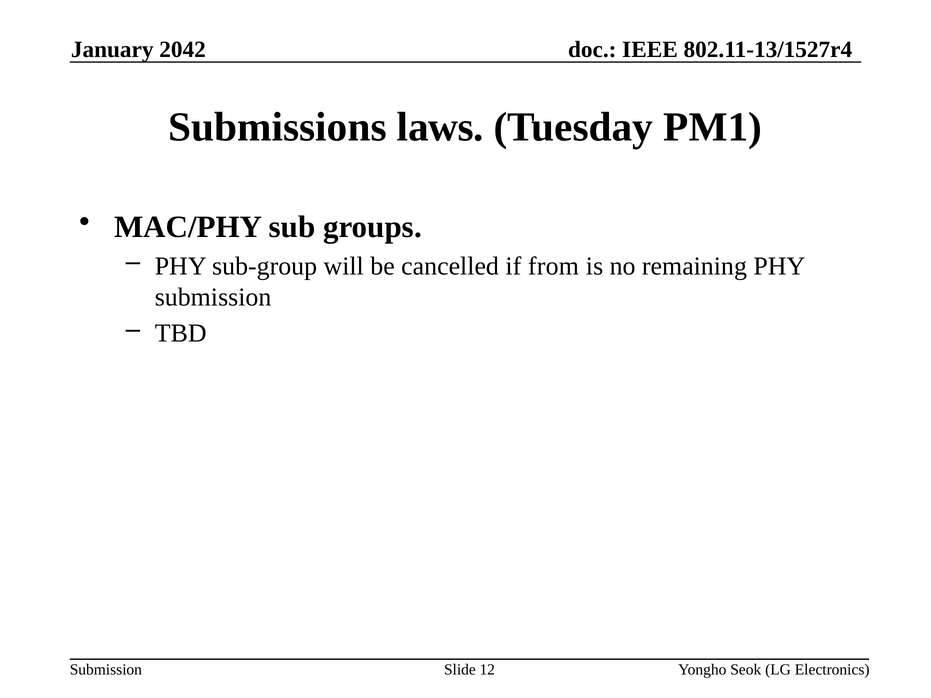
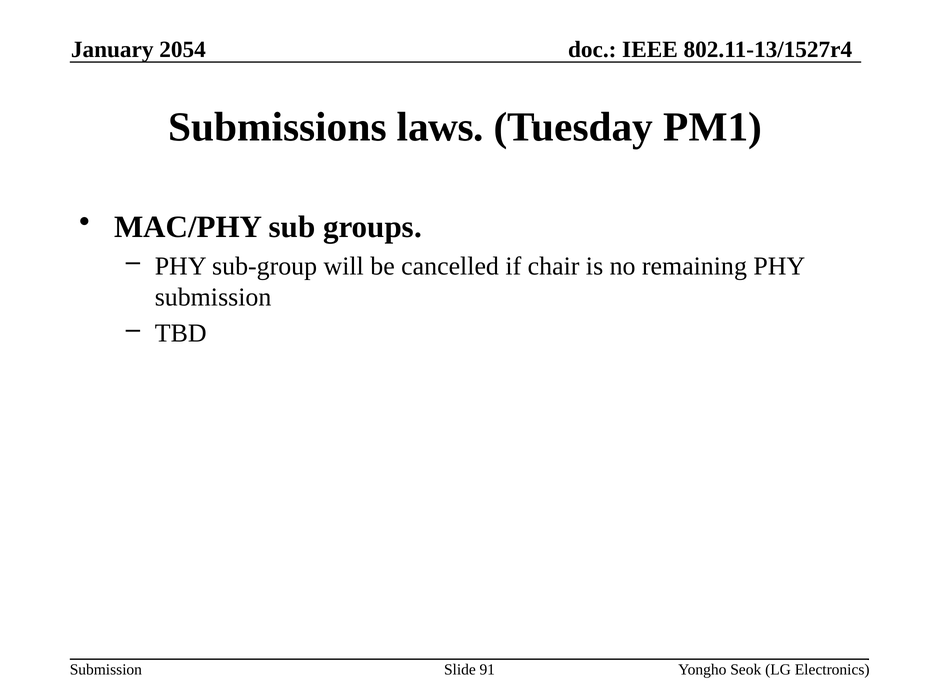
2042: 2042 -> 2054 (183, 50)
from: from -> chair (554, 266)
12: 12 -> 91 (487, 670)
